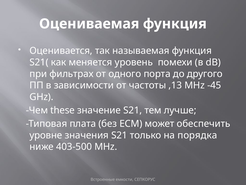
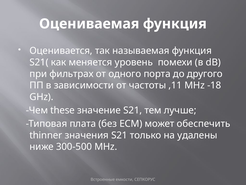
,13: ,13 -> ,11 (175, 85)
-45: -45 -> -18 (214, 85)
уровне: уровне -> thinner (46, 135)
порядка: порядка -> удалены (197, 135)
403-500: 403-500 -> 300-500 (74, 146)
